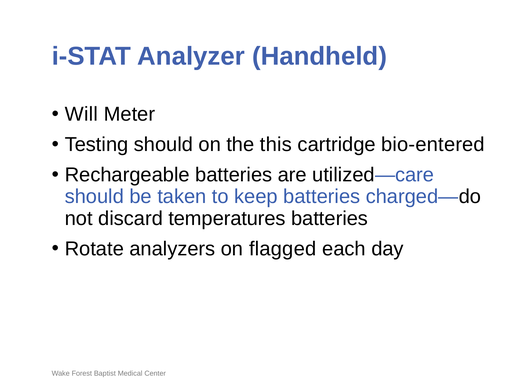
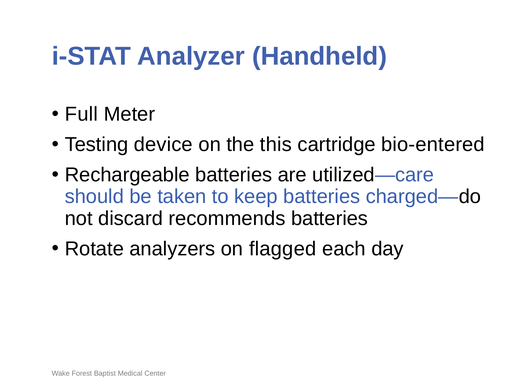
Will: Will -> Full (81, 114)
Testing should: should -> device (163, 144)
temperatures: temperatures -> recommends (227, 218)
